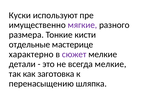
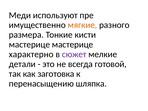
Куски: Куски -> Меди (20, 15)
мягкие colour: purple -> orange (82, 25)
отдельные: отдельные -> мастерице (29, 45)
всегда мелкие: мелкие -> готовой (111, 64)
